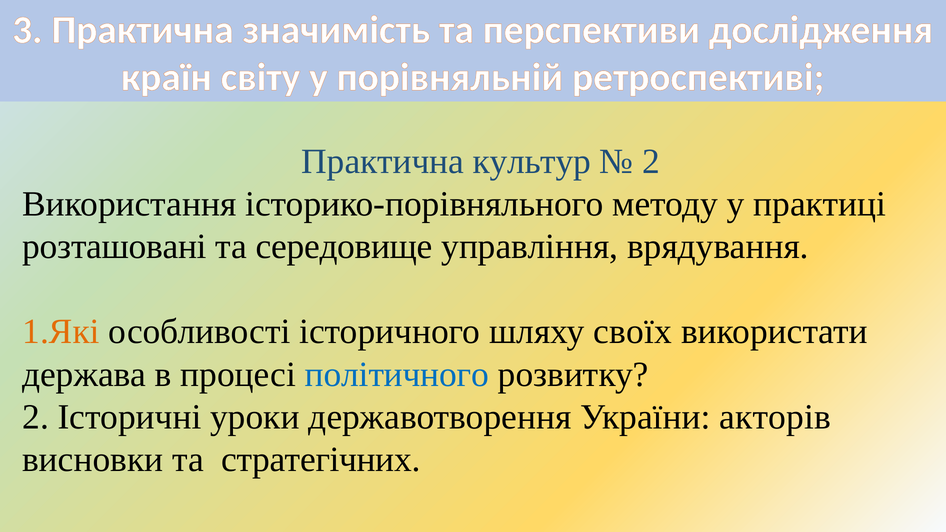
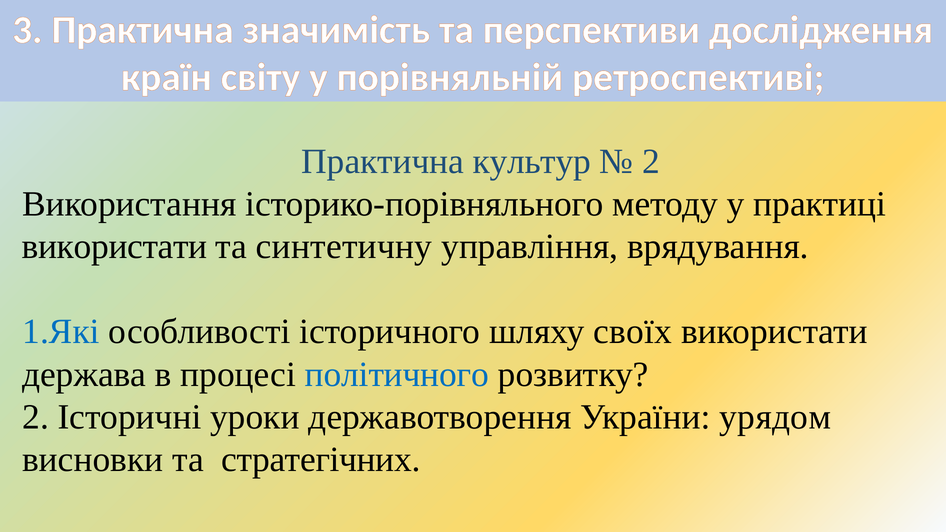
розташовані: розташовані -> використати (115, 247)
середовище: середовище -> синтетичну (344, 247)
1.Які colour: orange -> blue (61, 332)
акторів: акторів -> урядом (775, 417)
